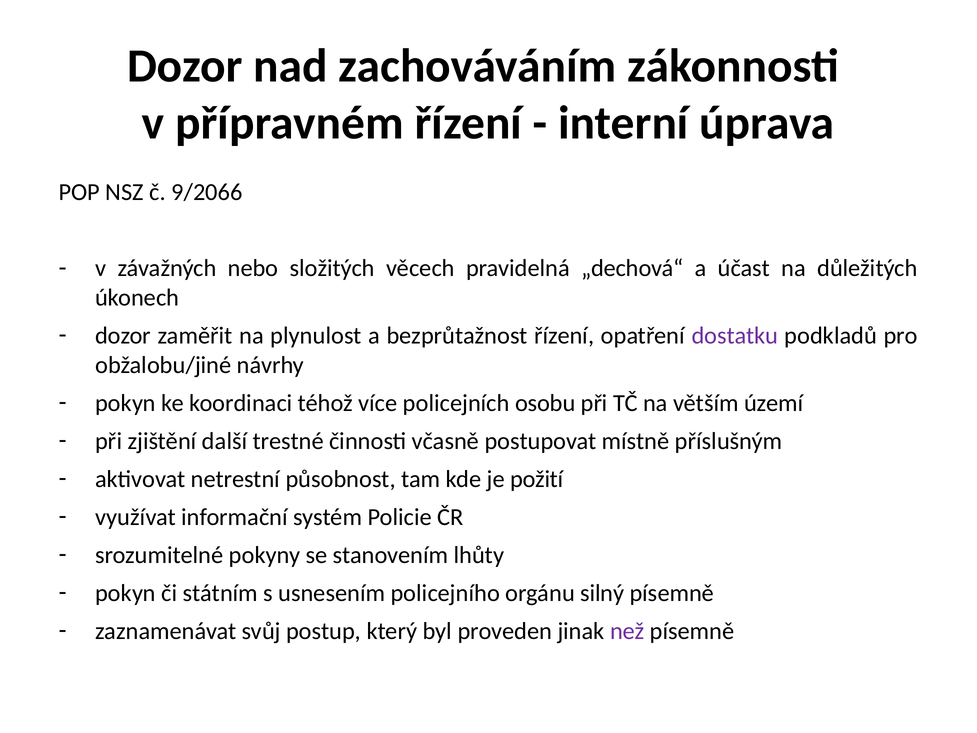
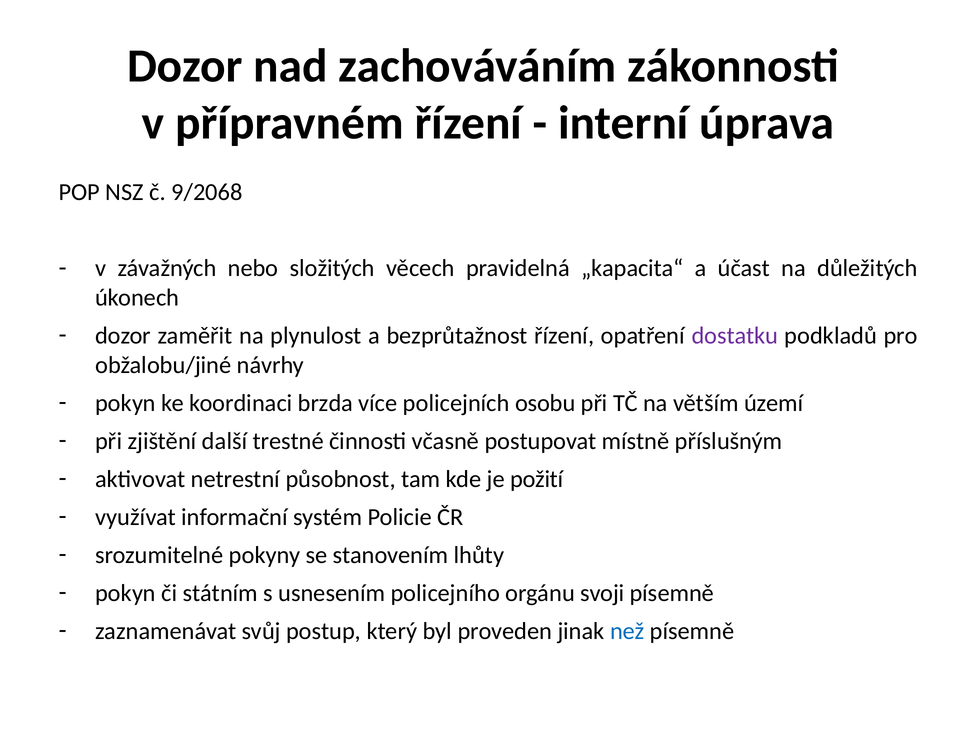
9/2066: 9/2066 -> 9/2068 (207, 192)
„dechová“: „dechová“ -> „kapacita“ (632, 268)
téhož: téhož -> brzda (325, 403)
silný: silný -> svoji (602, 593)
než colour: purple -> blue (627, 631)
